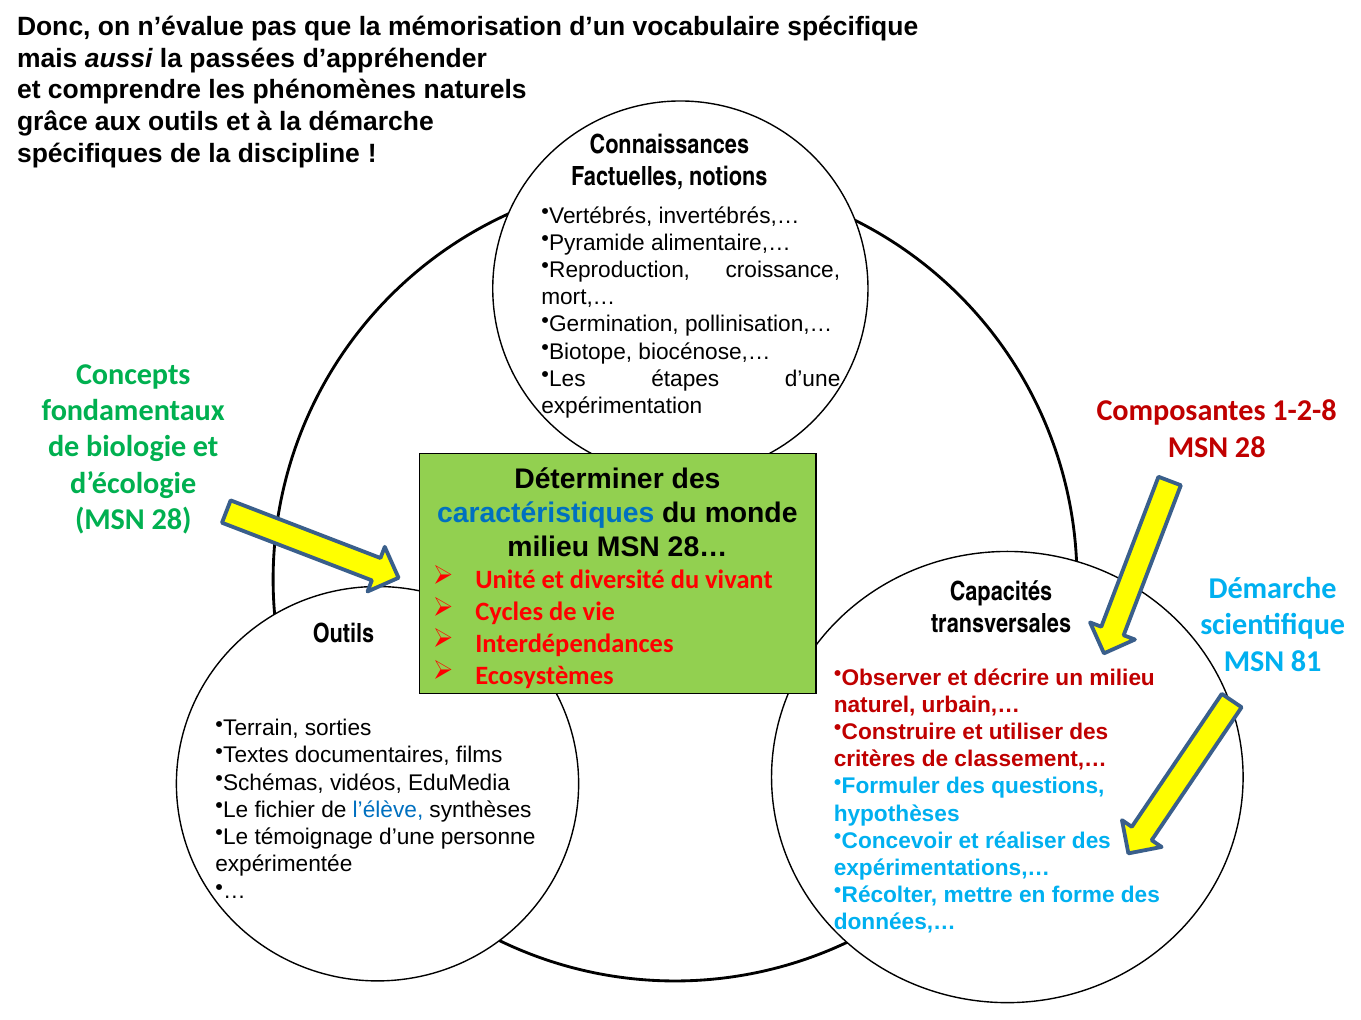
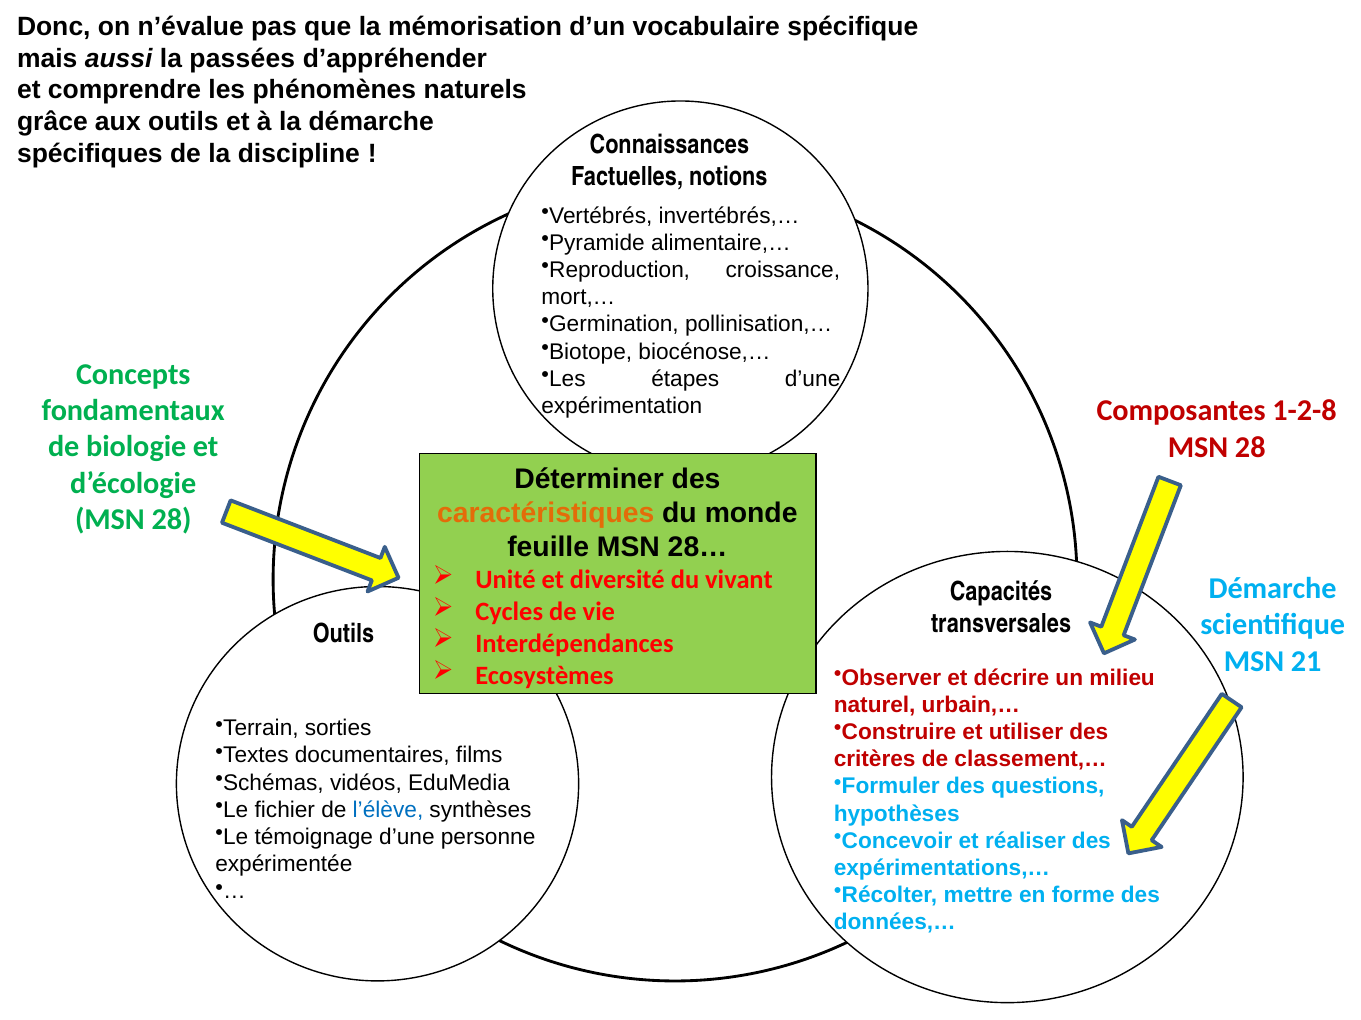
caractéristiques colour: blue -> orange (546, 514)
milieu: milieu -> feuille (548, 548)
81: 81 -> 21 (1306, 662)
